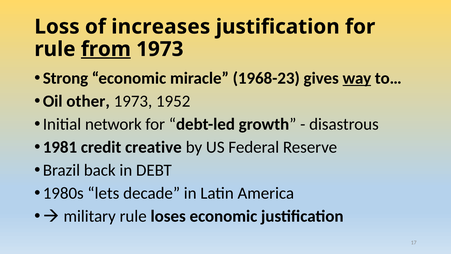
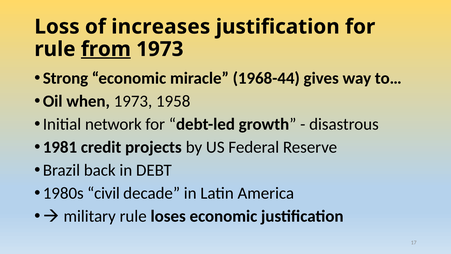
1968-23: 1968-23 -> 1968-44 (266, 78)
way underline: present -> none (357, 78)
other: other -> when (88, 101)
1952: 1952 -> 1958 (173, 101)
creative: creative -> projects (153, 147)
lets: lets -> civil (104, 193)
